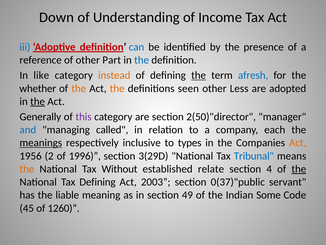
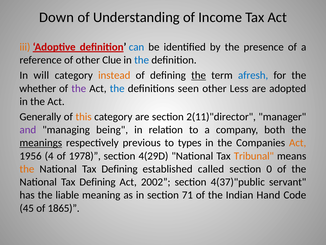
iii colour: blue -> orange (25, 47)
Part: Part -> Clue (112, 60)
like: like -> will (41, 75)
the colour: orange -> purple (79, 88)
the colour: orange -> blue (117, 88)
the underline: present -> none (38, 101)
this colour: purple -> orange (84, 116)
2(50)"director: 2(50)"director -> 2(11)"director (221, 116)
and colour: blue -> purple (28, 130)
called: called -> being (112, 130)
each: each -> both (275, 130)
inclusive: inclusive -> previous (142, 143)
2: 2 -> 4 (49, 156)
1996: 1996 -> 1978 (85, 156)
3(29D: 3(29D -> 4(29D (153, 156)
Tribunal colour: blue -> orange (254, 156)
Without: Without -> Defining (120, 169)
relate: relate -> called (211, 169)
4: 4 -> 0 (269, 169)
the underline: present -> none (299, 169)
2003: 2003 -> 2002 (156, 182)
0(37)"public: 0(37)"public -> 4(37)"public (238, 182)
49: 49 -> 71 (187, 195)
Some: Some -> Hand (268, 195)
1260: 1260 -> 1865 (64, 208)
